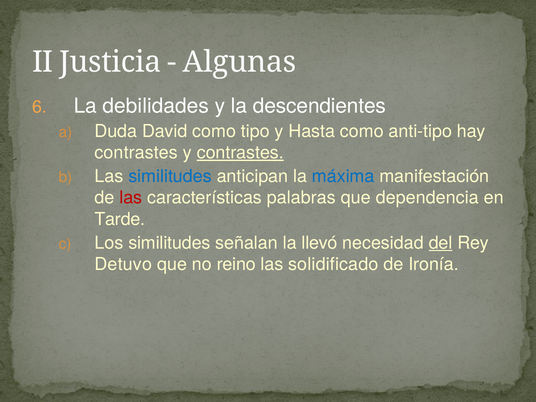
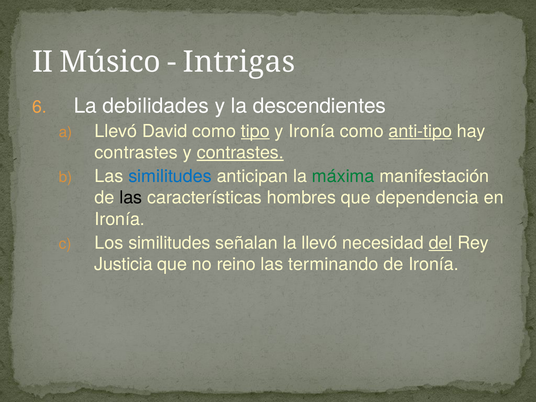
Justicia: Justicia -> Músico (110, 62)
Algunas: Algunas -> Intrigas (239, 62)
Duda: Duda -> Llevó (116, 131)
tipo underline: none -> present (255, 131)
y Hasta: Hasta -> Ironía (312, 131)
anti-tipo underline: none -> present (420, 131)
máxima colour: blue -> green (343, 176)
las colour: red -> black (131, 198)
palabras: palabras -> hombres (301, 198)
Tarde: Tarde -> Ironía (120, 219)
Detuvo: Detuvo -> Justicia (123, 264)
solidificado: solidificado -> terminando (333, 264)
